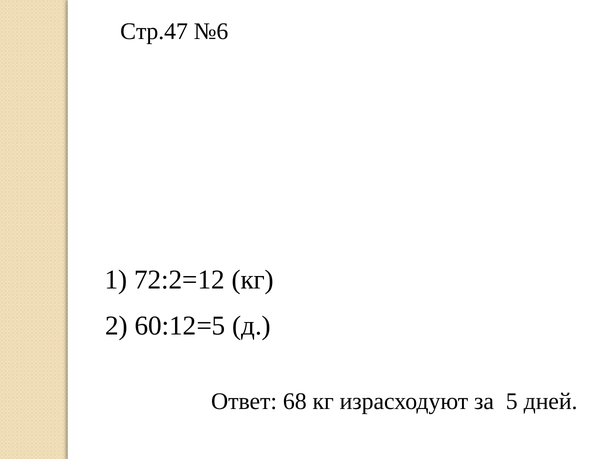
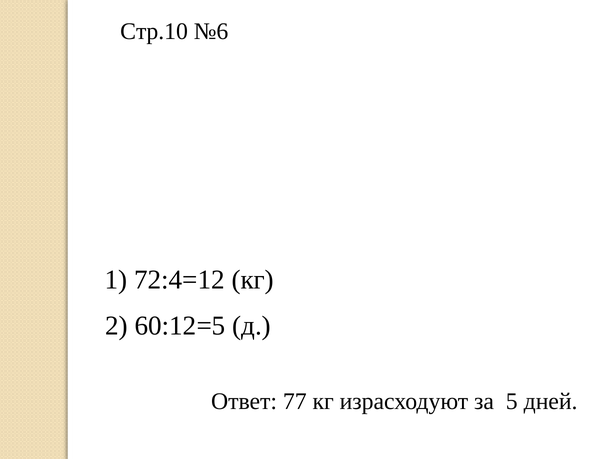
Стр.47: Стр.47 -> Стр.10 (154, 32)
72:2=12: 72:2=12 -> 72:4=12 (179, 279)
68: 68 -> 77 (295, 401)
